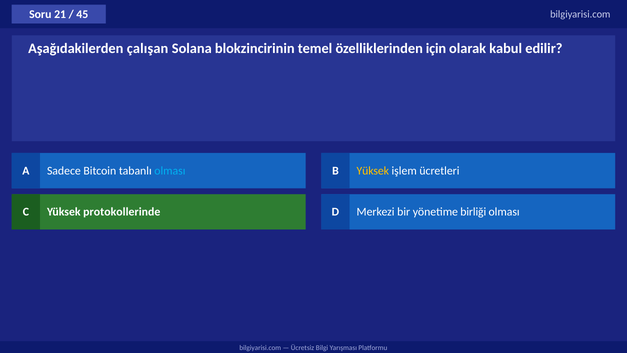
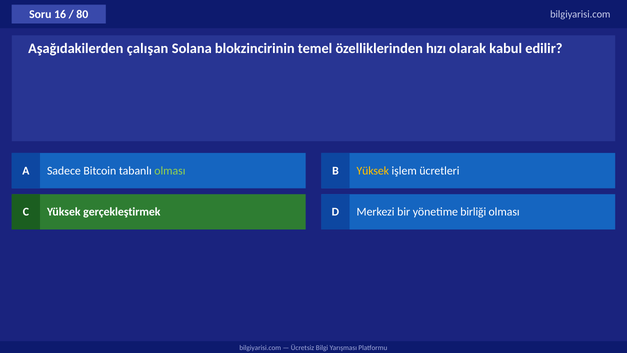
21: 21 -> 16 (60, 14)
45: 45 -> 80 (82, 14)
için: için -> hızı (436, 48)
olması colour: light blue -> light green (170, 171)
protokollerinde: protokollerinde -> gerçekleştirmek (122, 212)
